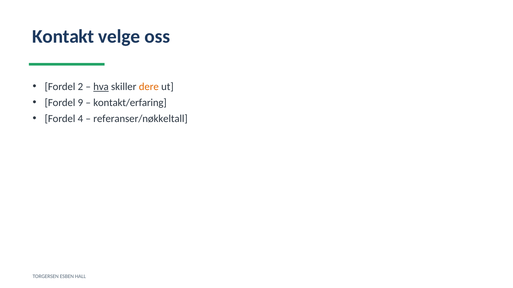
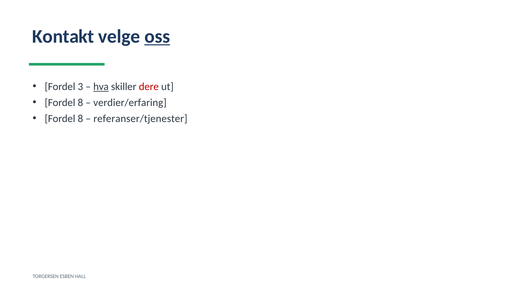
oss underline: none -> present (157, 37)
2: 2 -> 3 (80, 87)
dere colour: orange -> red (149, 87)
9: 9 -> 8 (80, 103)
kontakt/erfaring: kontakt/erfaring -> verdier/erfaring (130, 103)
4: 4 -> 8 (80, 119)
referanser/nøkkeltall: referanser/nøkkeltall -> referanser/tjenester (140, 119)
